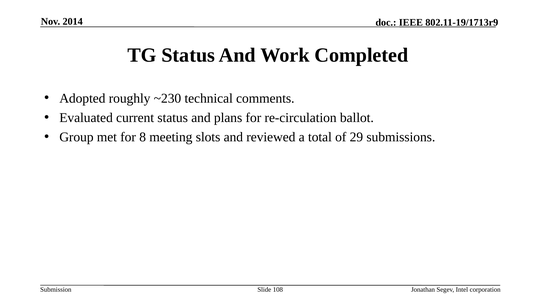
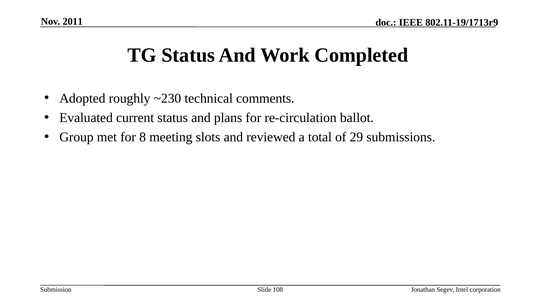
2014: 2014 -> 2011 (73, 21)
